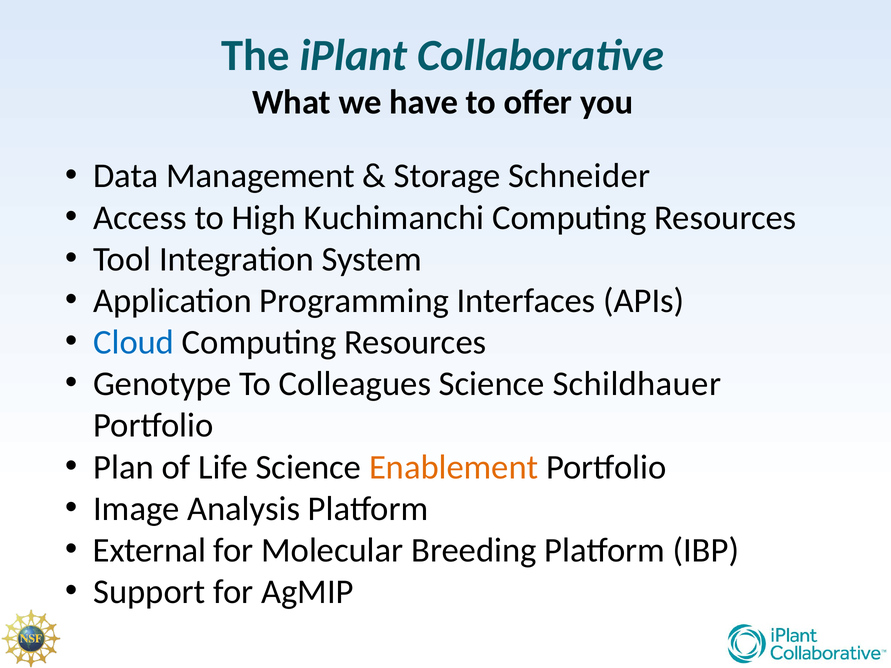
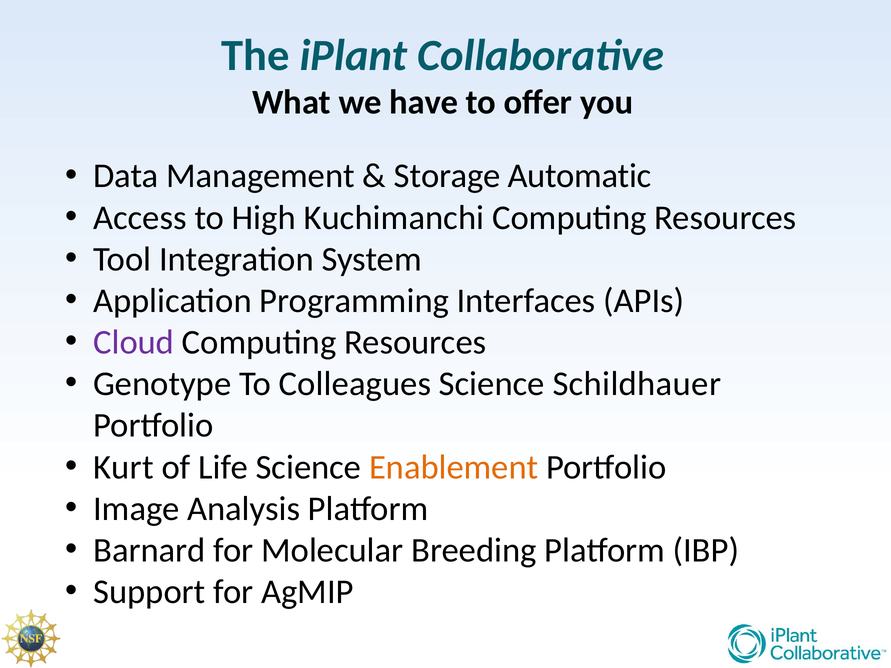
Schneider: Schneider -> Automatic (579, 176)
Cloud colour: blue -> purple (134, 342)
Plan: Plan -> Kurt (124, 467)
External: External -> Barnard (149, 550)
